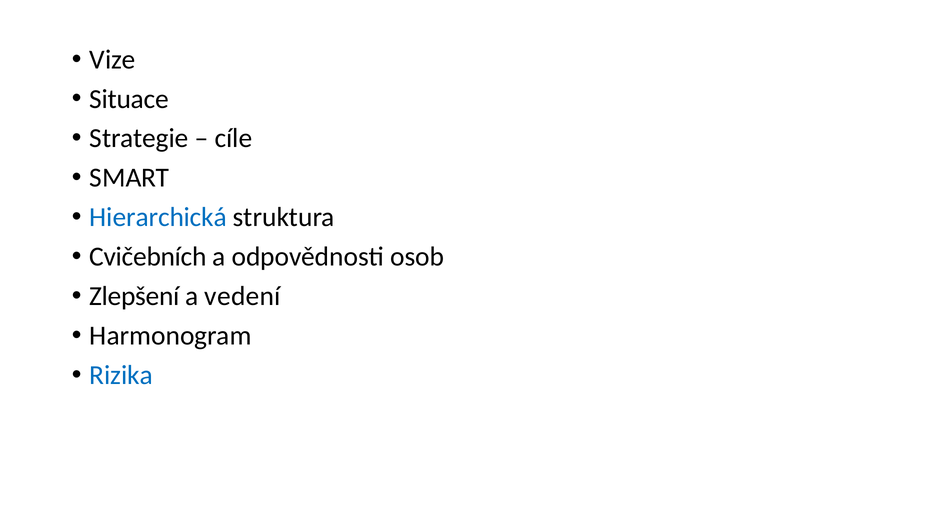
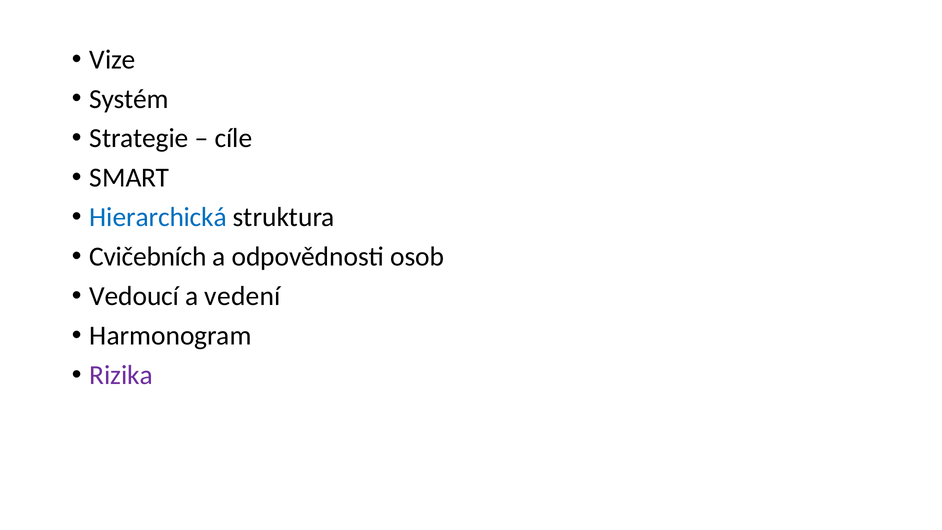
Situace: Situace -> Systém (129, 99)
Zlepšení: Zlepšení -> Vedoucí (134, 296)
Rizika colour: blue -> purple (121, 375)
